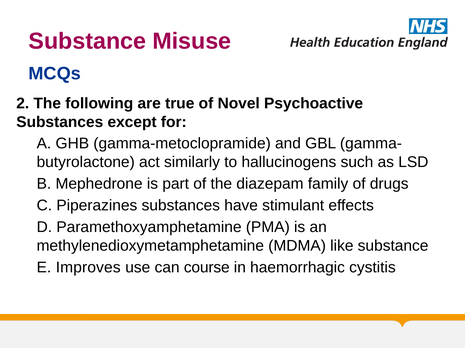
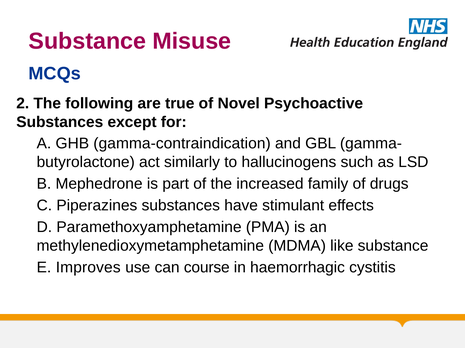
gamma-metoclopramide: gamma-metoclopramide -> gamma-contraindication (182, 144)
diazepam: diazepam -> increased (270, 184)
